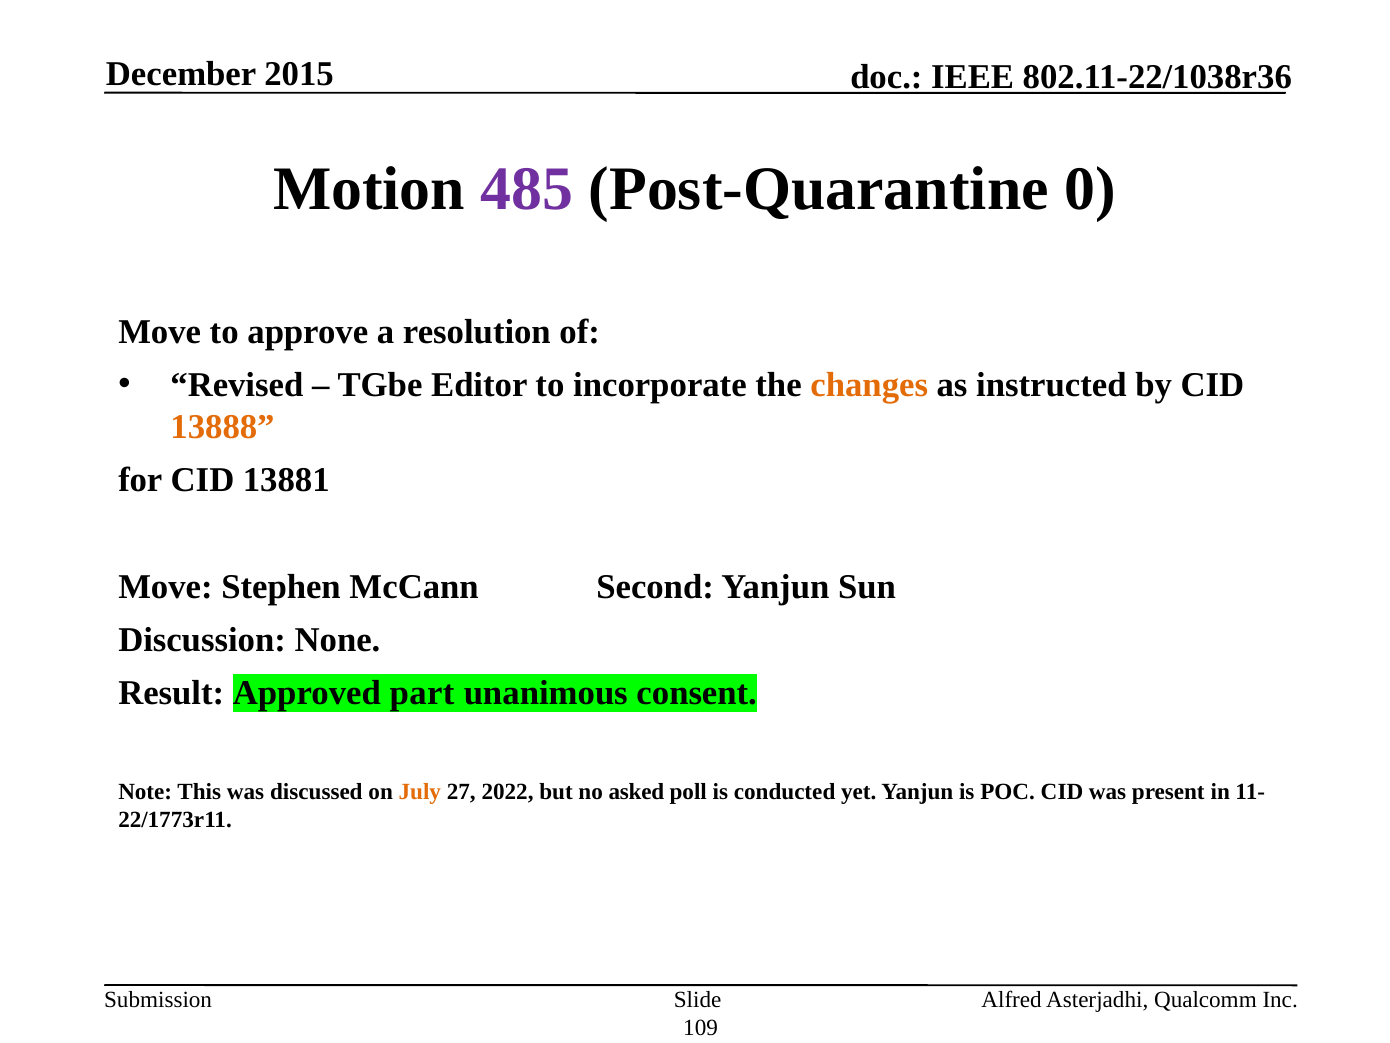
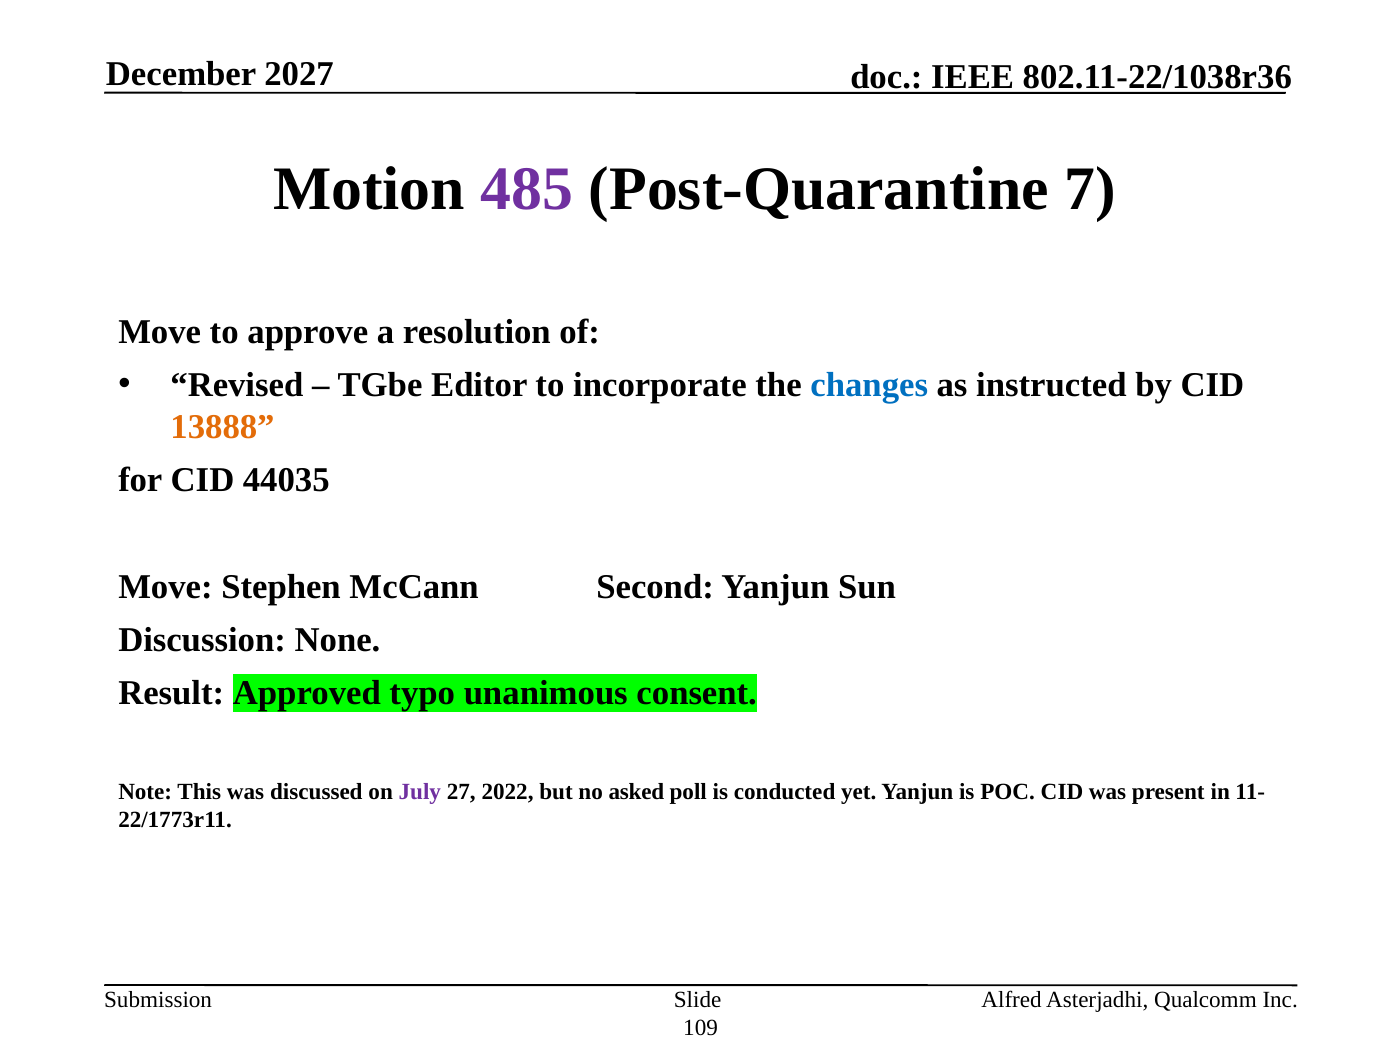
2015: 2015 -> 2027 (299, 74)
0: 0 -> 7 (1090, 189)
changes colour: orange -> blue (869, 385)
13881: 13881 -> 44035 (286, 480)
part: part -> typo (422, 693)
July colour: orange -> purple (420, 792)
